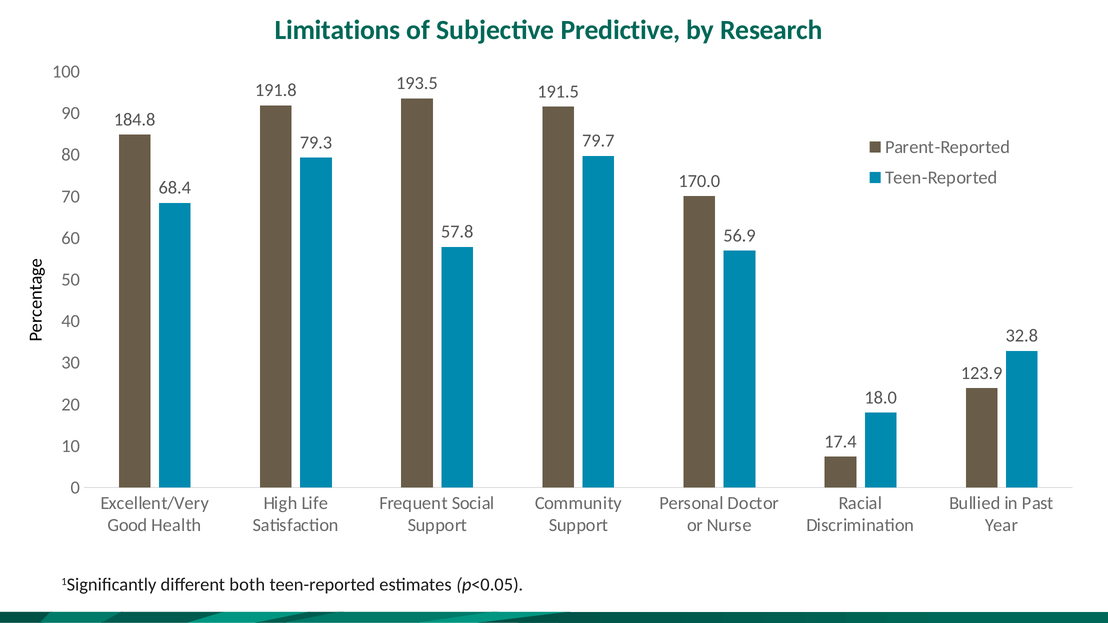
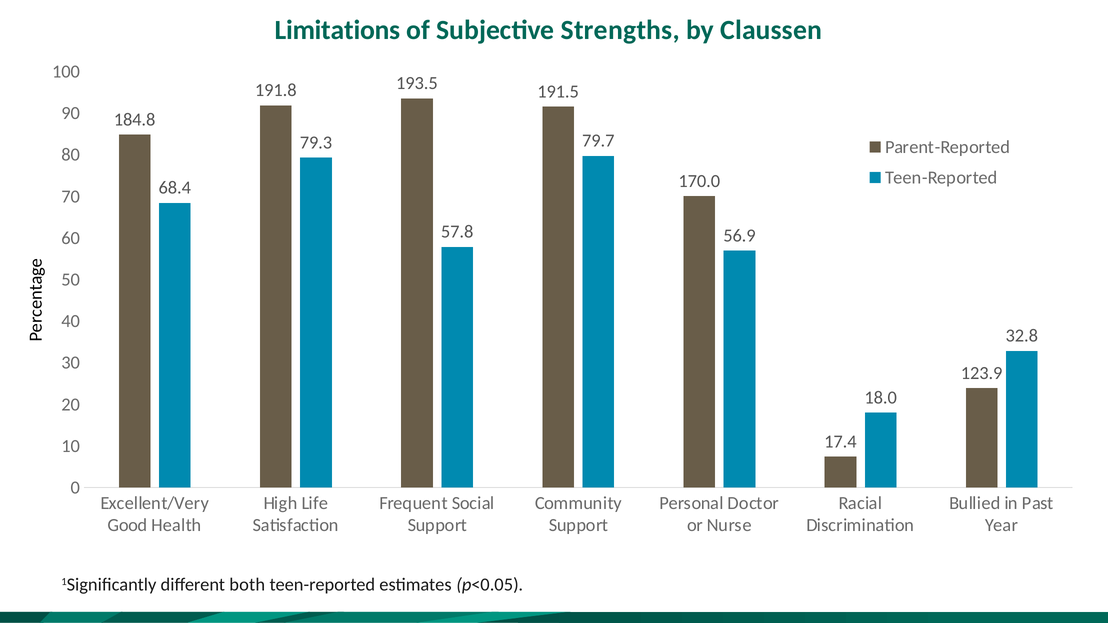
Predictive: Predictive -> Strengths (620, 30)
Research: Research -> Claussen (771, 30)
